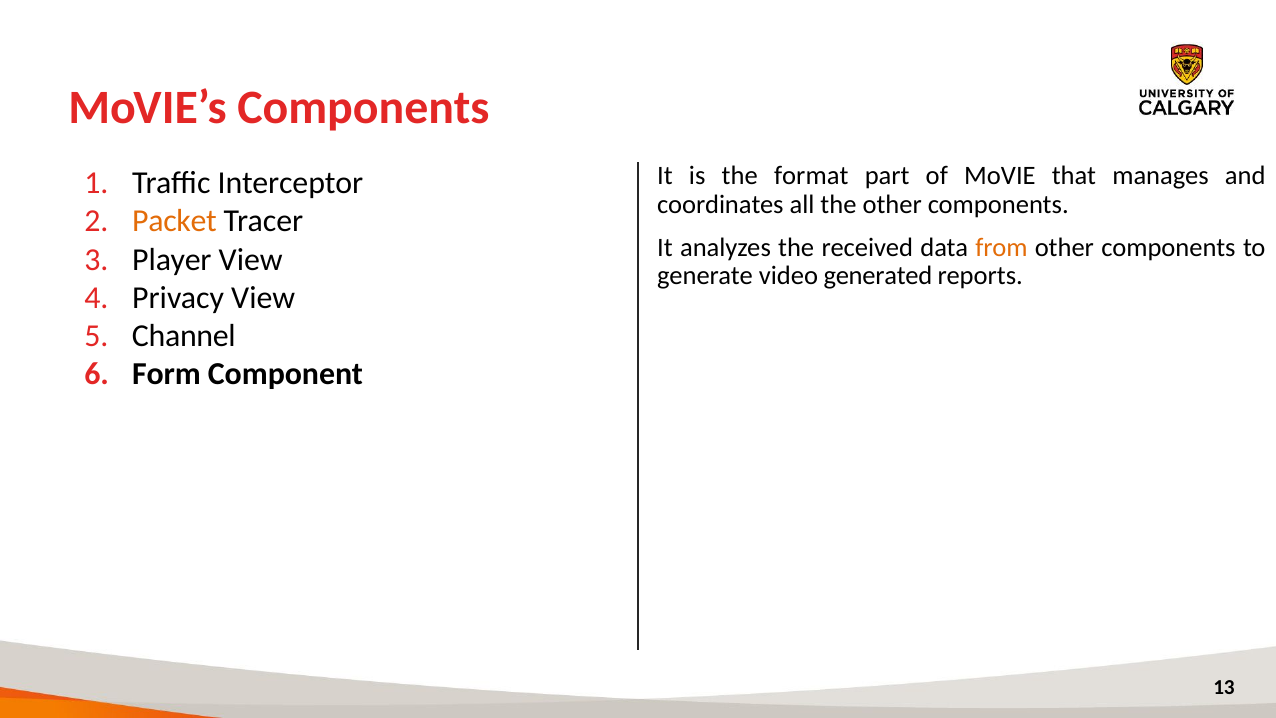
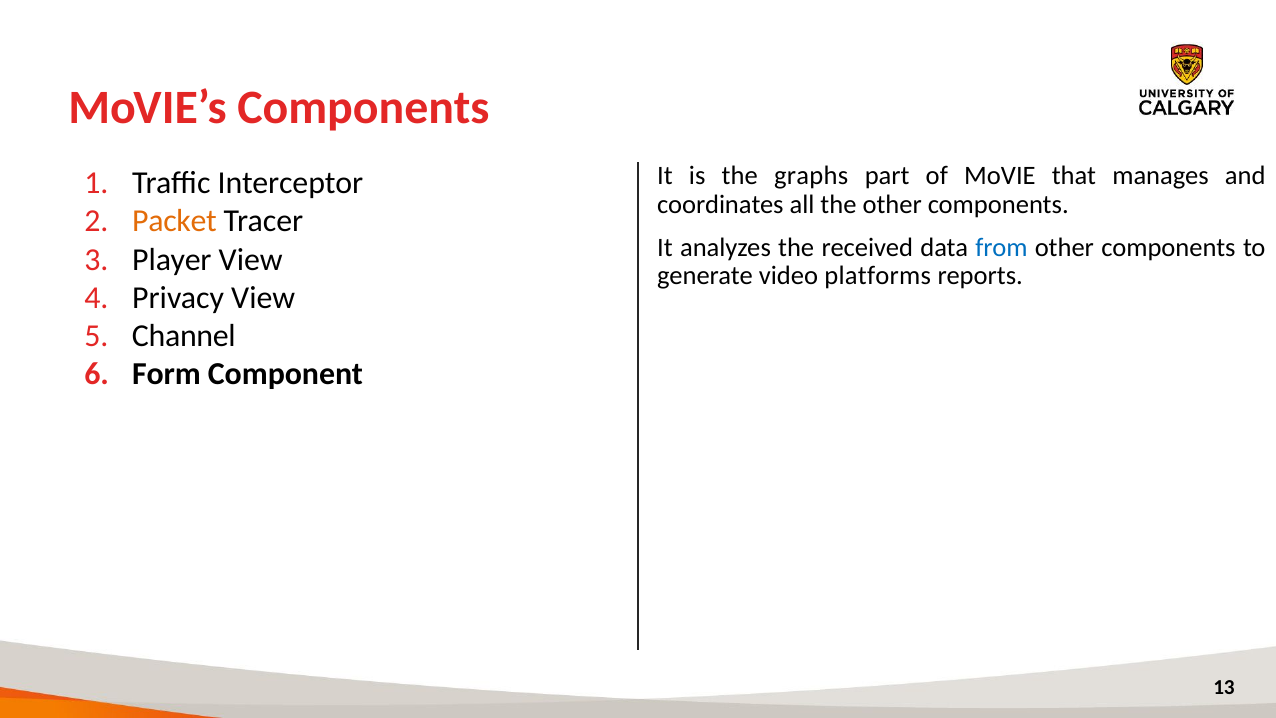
format: format -> graphs (811, 176)
from colour: orange -> blue (1001, 247)
generated: generated -> platforms (878, 276)
